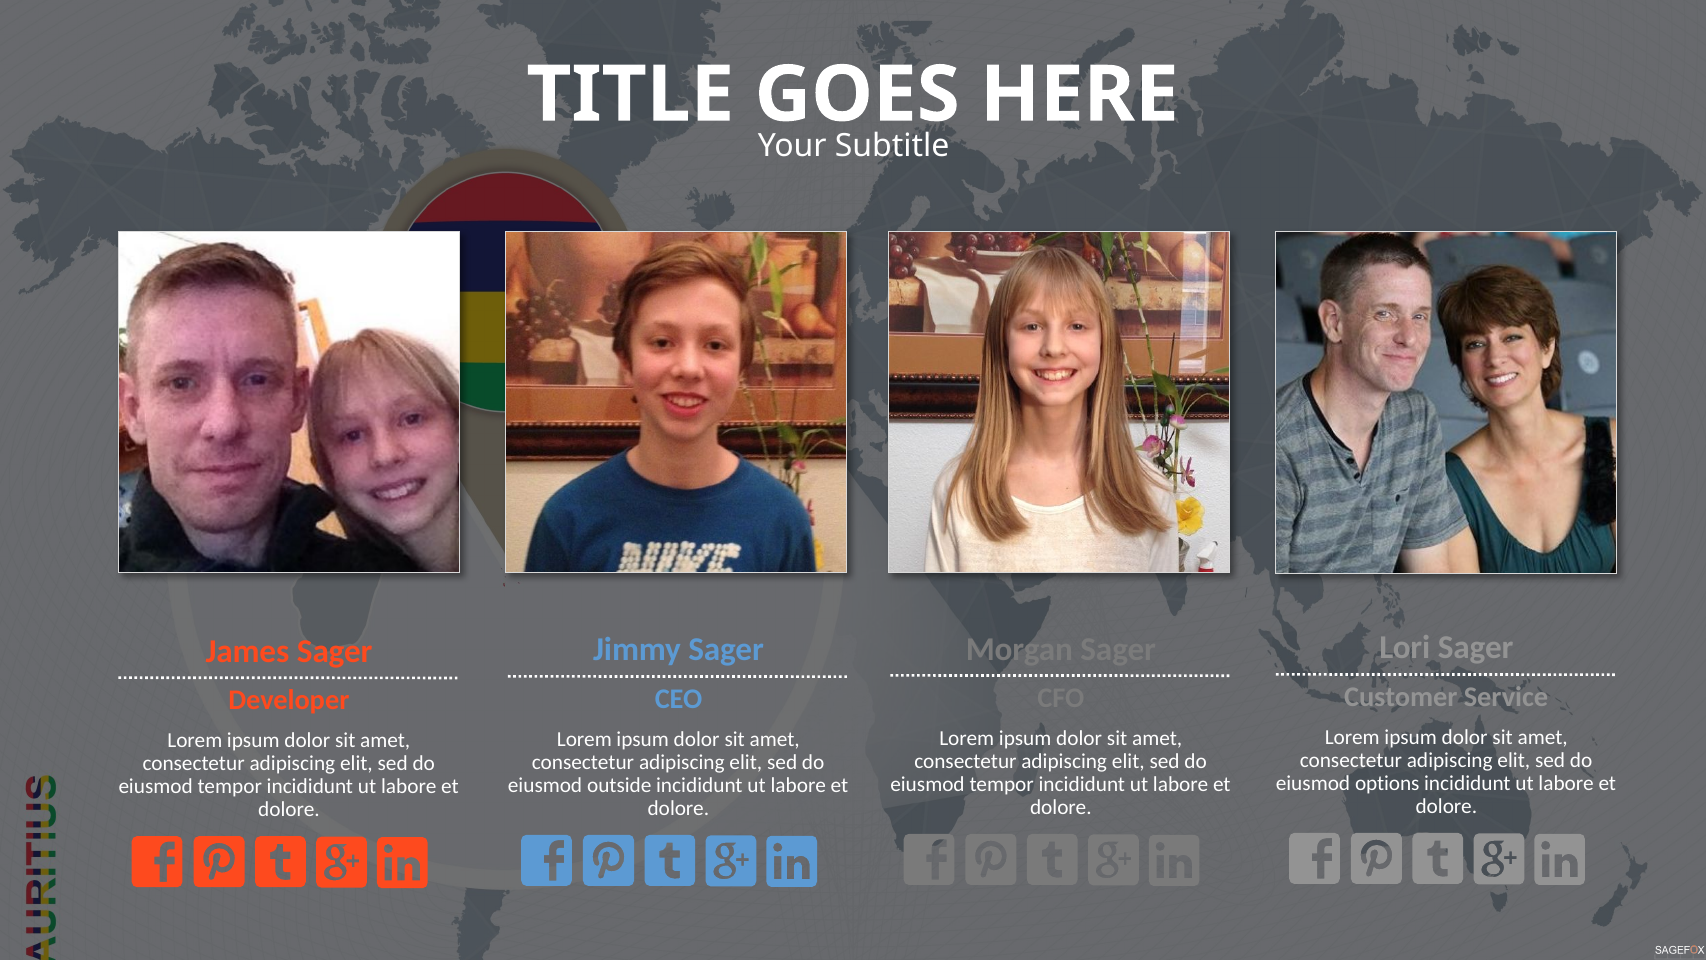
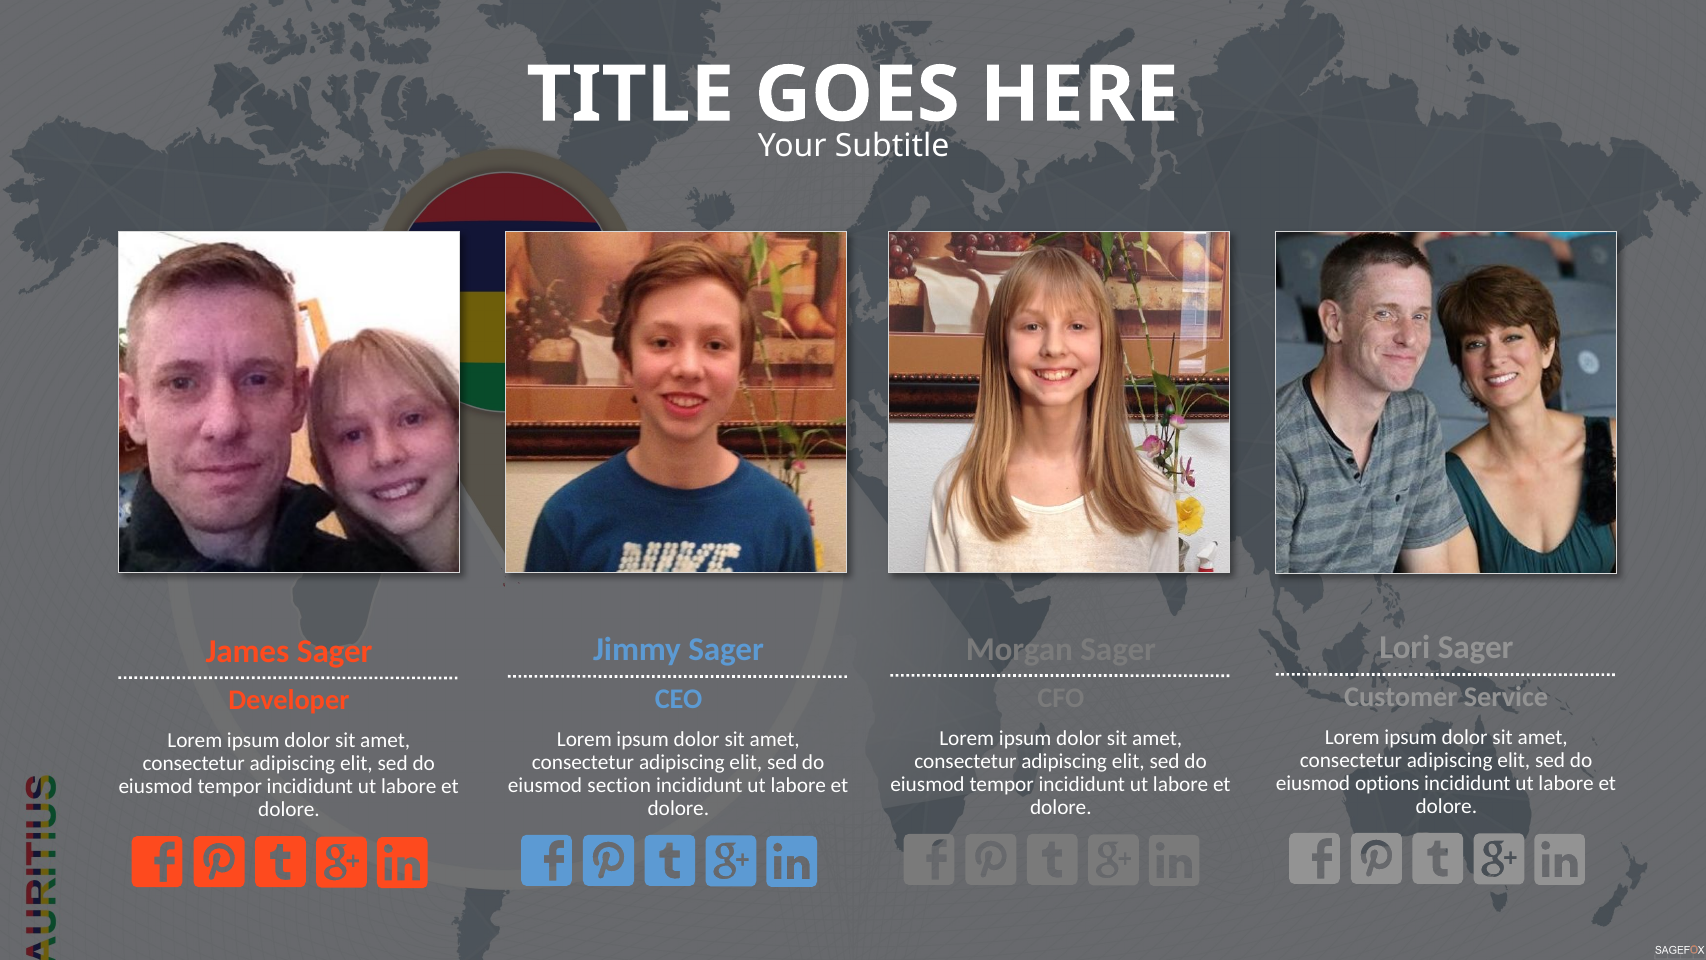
outside: outside -> section (619, 785)
